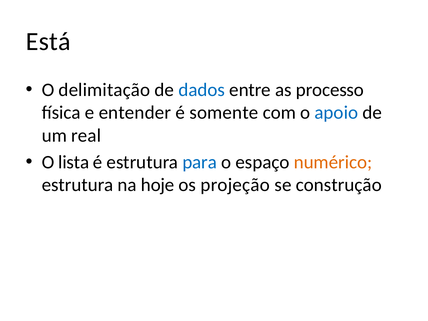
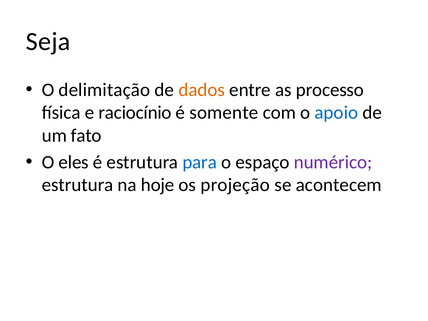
Está: Está -> Seja (48, 41)
dados colour: blue -> orange (202, 90)
entender: entender -> raciocínio (135, 113)
real: real -> fato (86, 136)
lista: lista -> eles (74, 162)
numérico colour: orange -> purple (333, 162)
construção: construção -> acontecem (339, 185)
